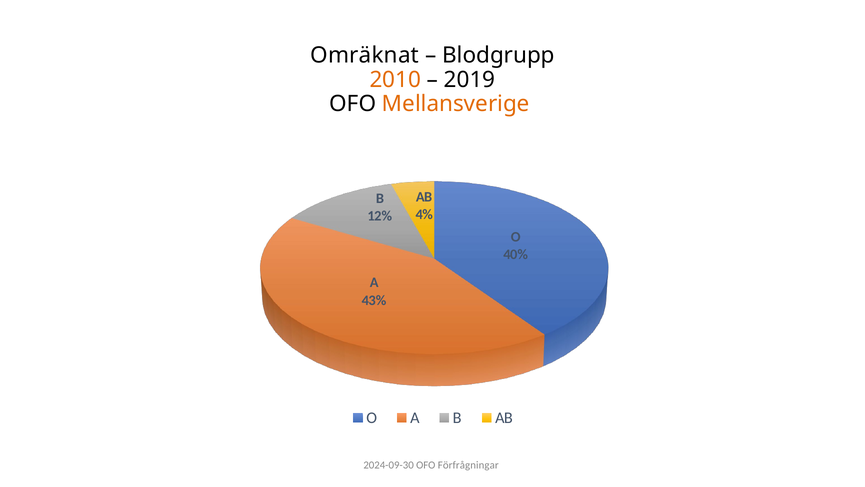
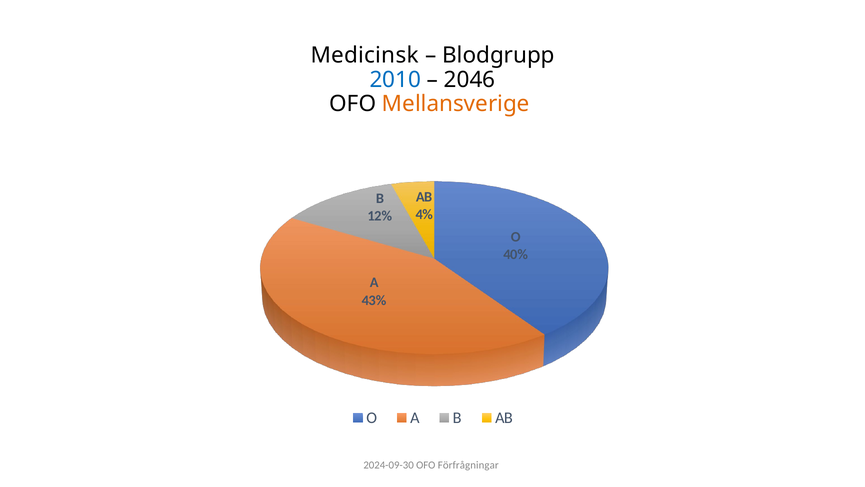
Omräknat: Omräknat -> Medicinsk (365, 55)
2010 colour: orange -> blue (395, 80)
2019: 2019 -> 2046 (470, 80)
